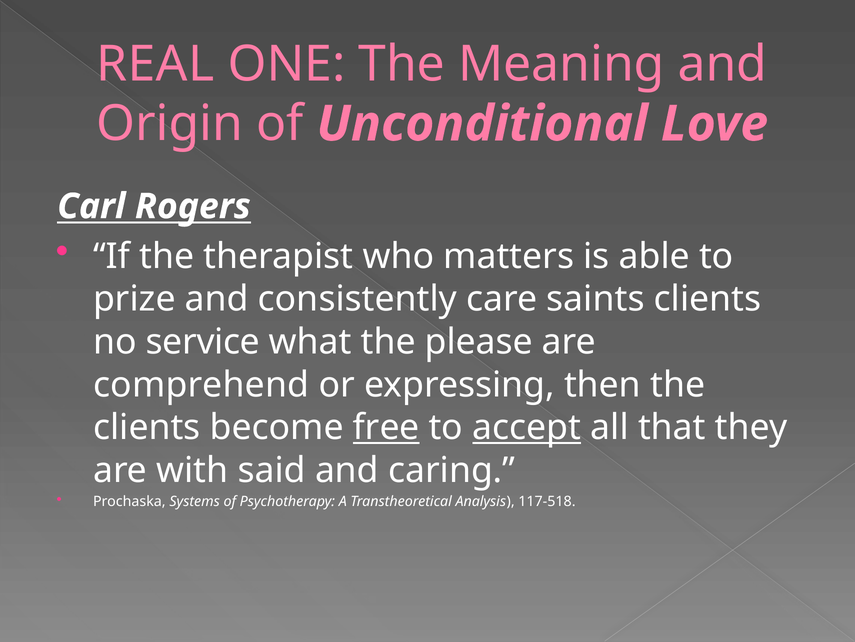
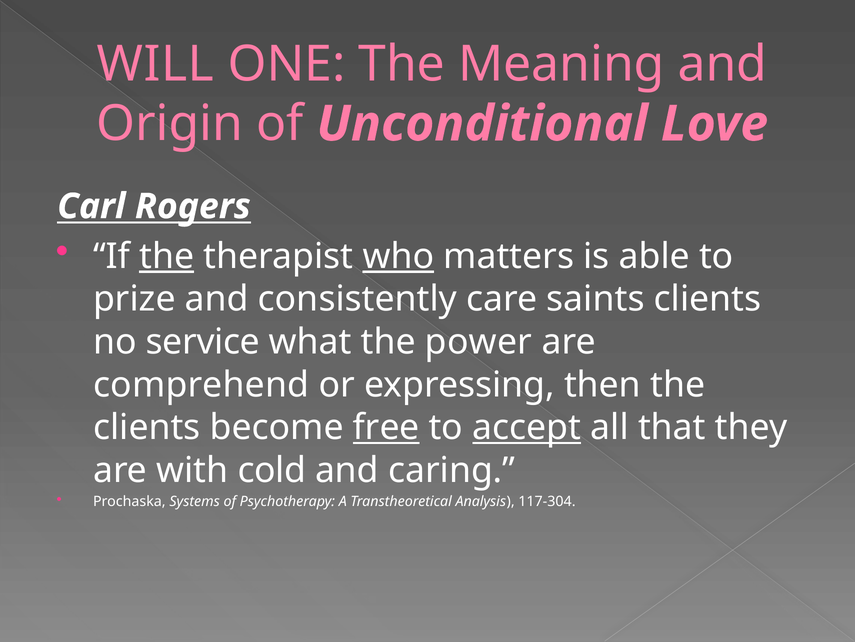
REAL: REAL -> WILL (155, 64)
the underline: none -> present (167, 256)
who underline: none -> present (398, 256)
please: please -> power (479, 342)
said: said -> cold (272, 470)
117-518: 117-518 -> 117-304 (547, 501)
